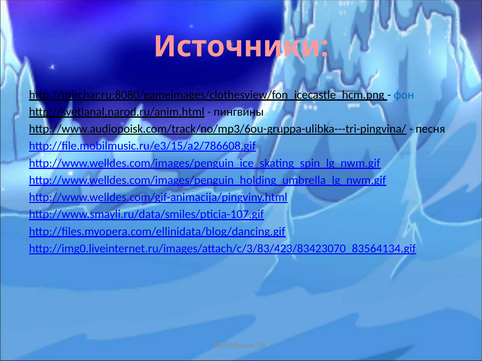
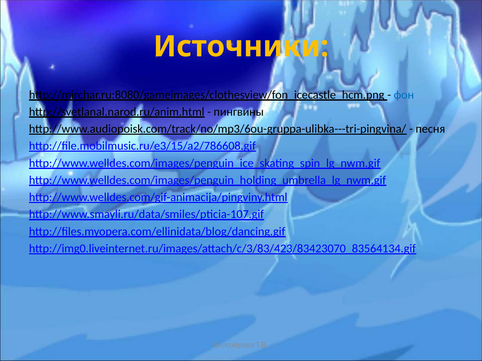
Источники colour: pink -> yellow (241, 47)
